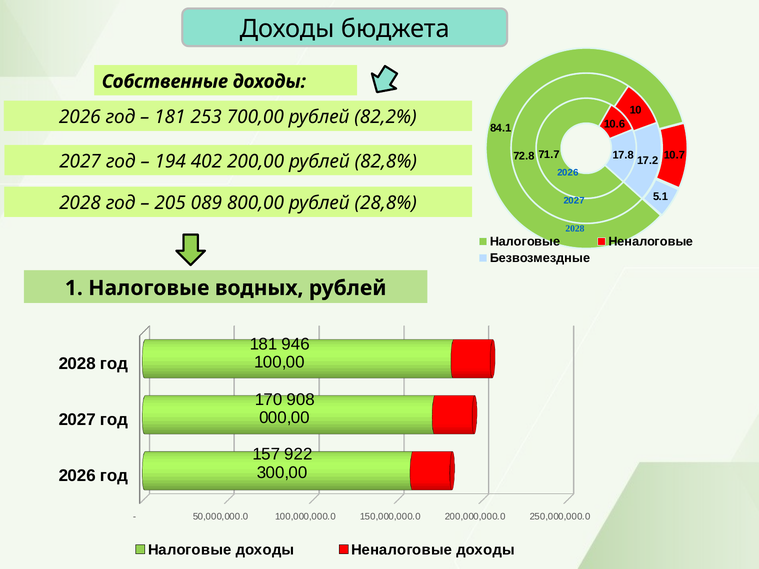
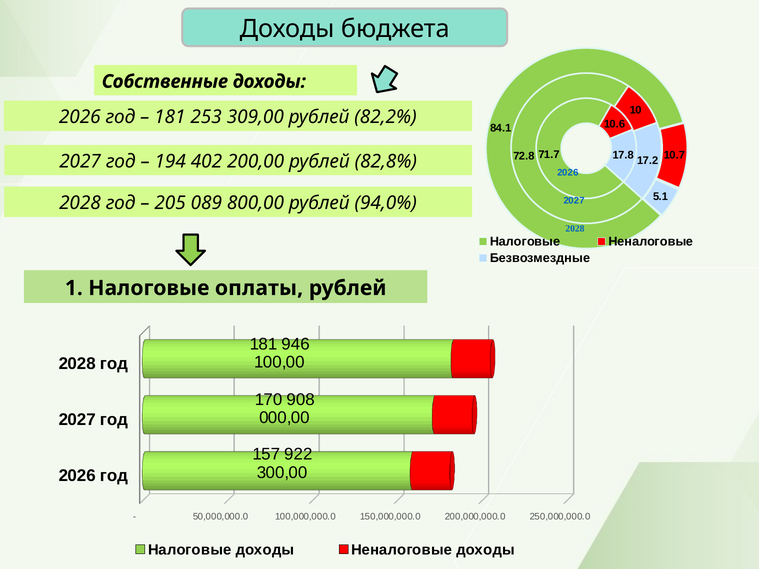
700,00: 700,00 -> 309,00 (255, 117)
28,8%: 28,8% -> 94,0% (386, 203)
водных: водных -> оплаты (259, 288)
